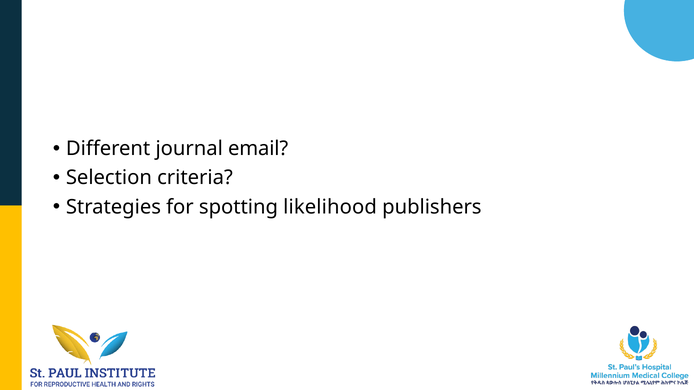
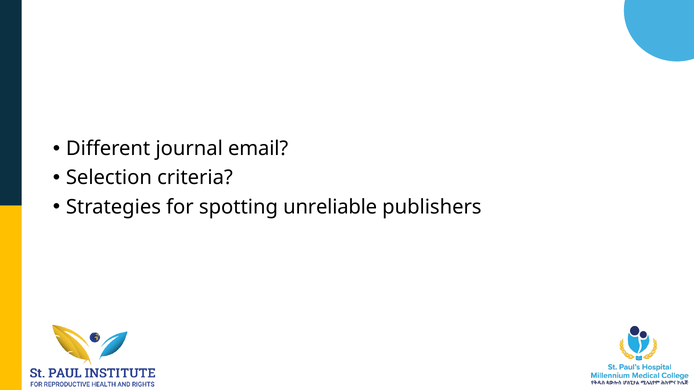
likelihood: likelihood -> unreliable (330, 207)
